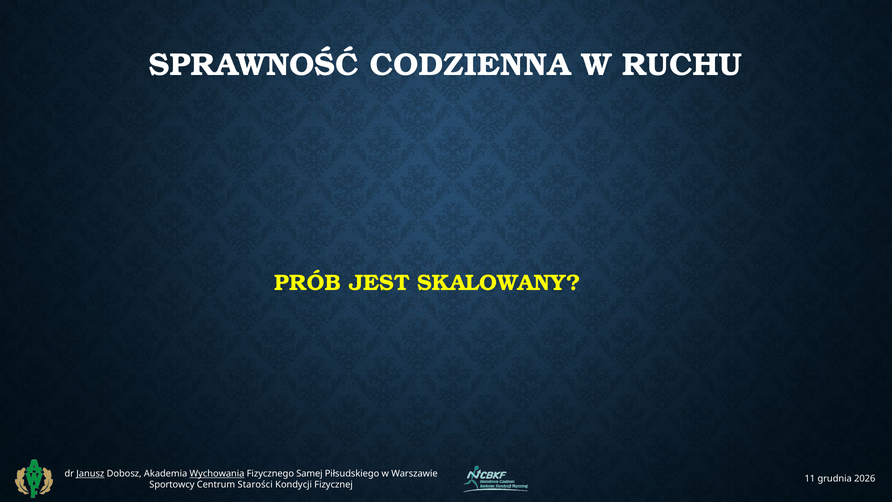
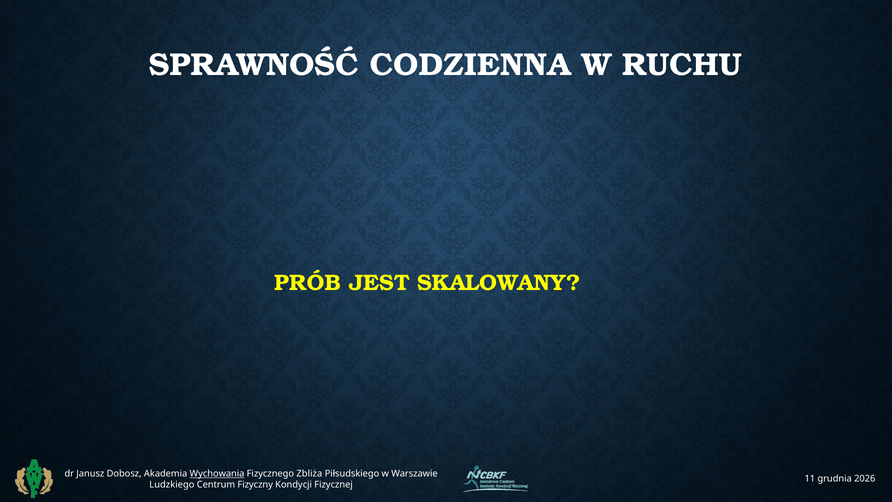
Janusz underline: present -> none (90, 473)
Samej: Samej -> Zbliża (309, 473)
Sportowcy: Sportowcy -> Ludzkiego (172, 485)
Starości: Starości -> Fizyczny (255, 485)
